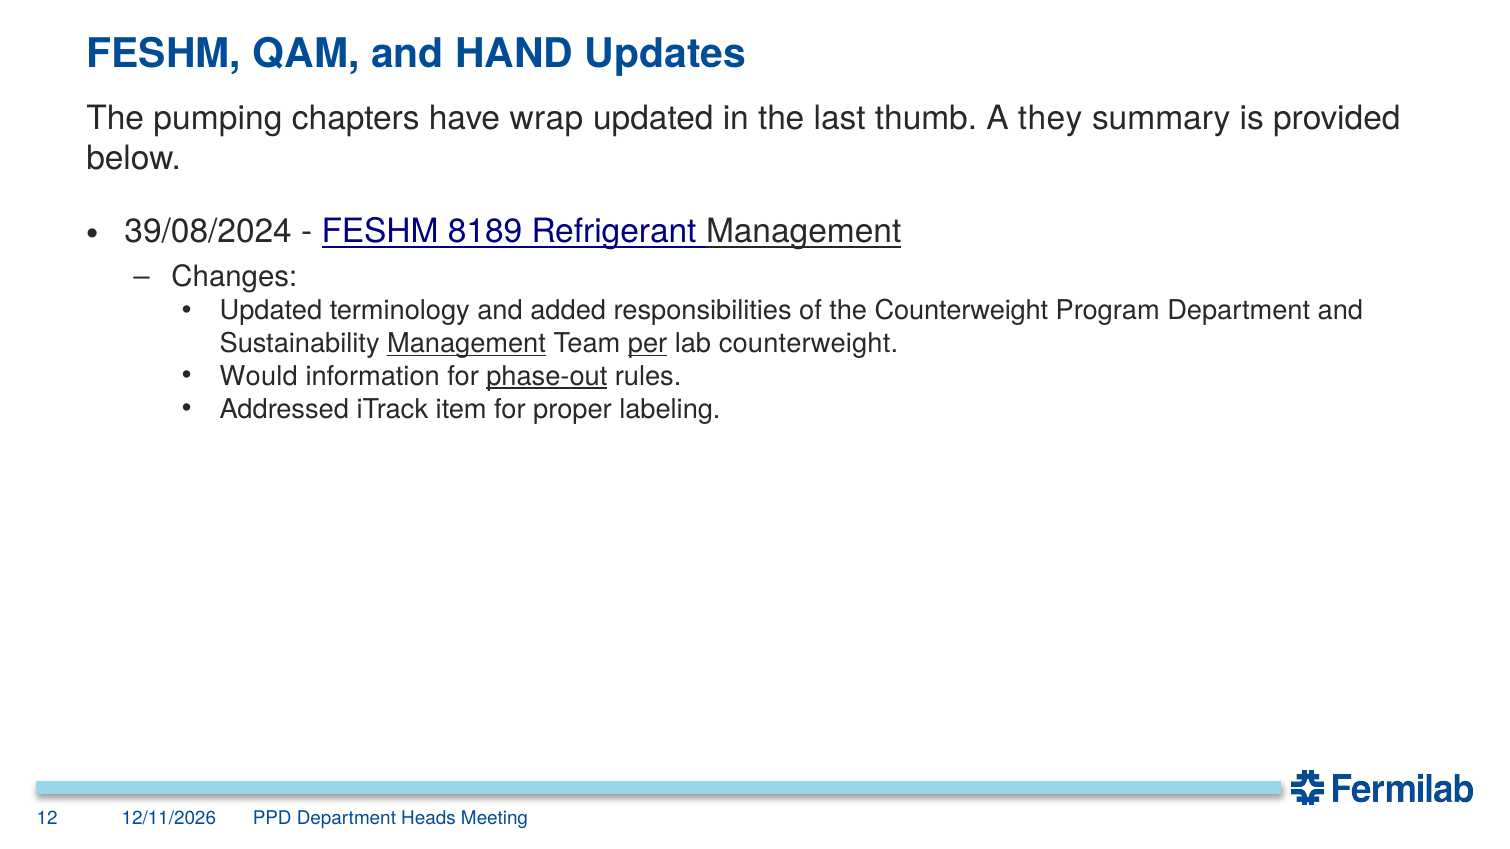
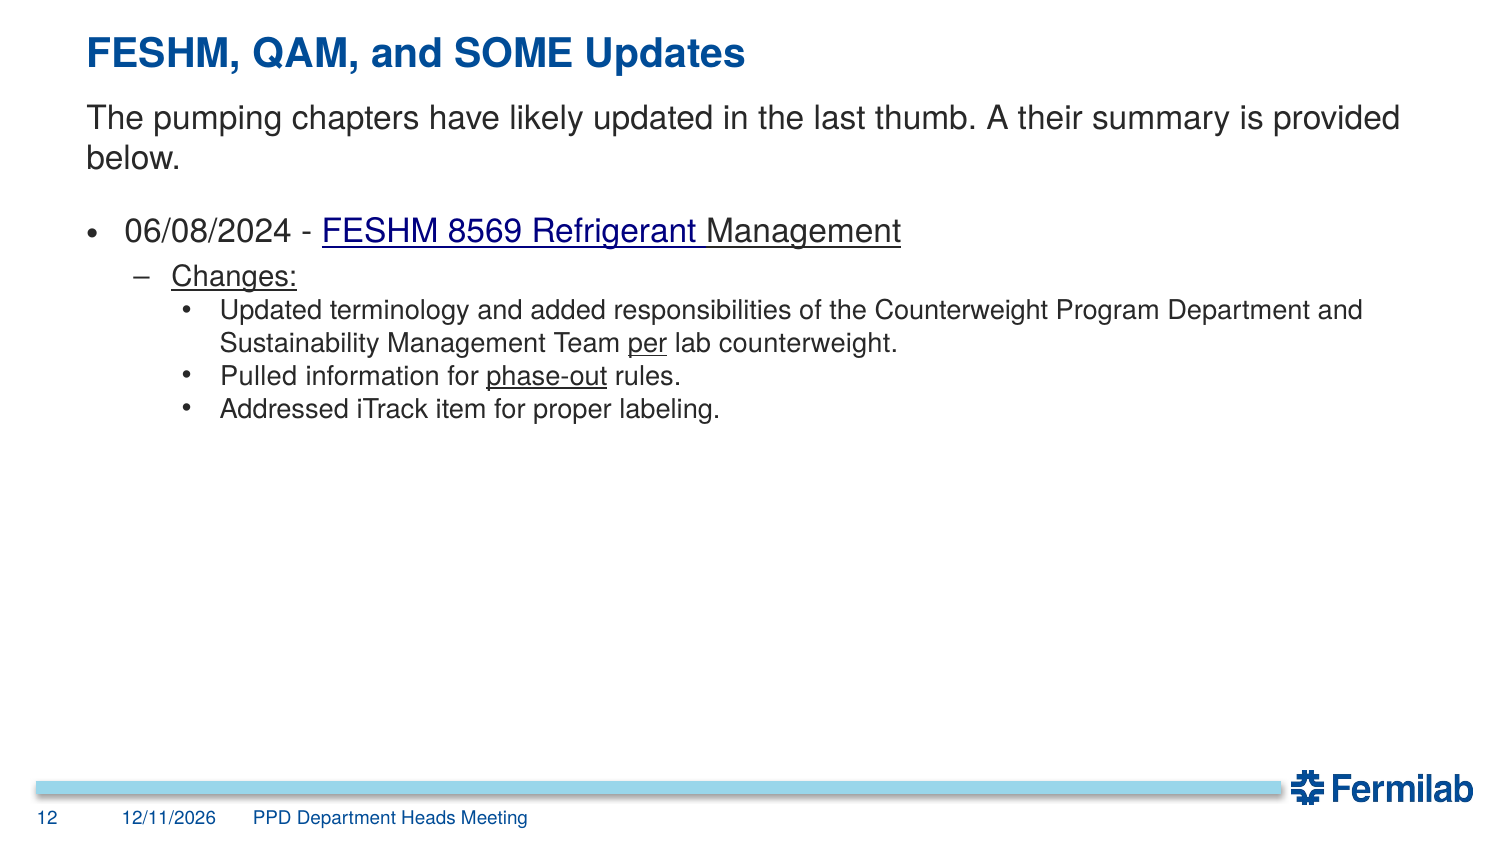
HAND: HAND -> SOME (515, 54)
wrap: wrap -> likely (547, 119)
they: they -> their (1050, 119)
39/08/2024: 39/08/2024 -> 06/08/2024 (208, 232)
8189: 8189 -> 8569 (485, 232)
Changes underline: none -> present (234, 277)
Management underline: present -> none (467, 344)
Would: Would -> Pulled (259, 377)
